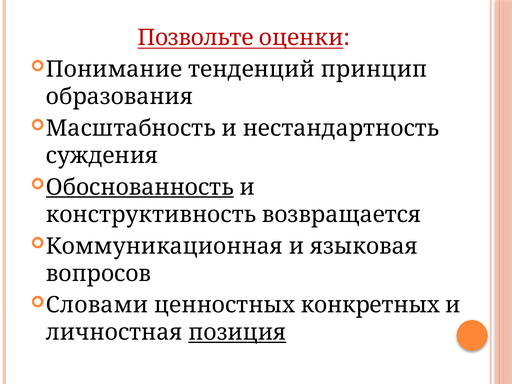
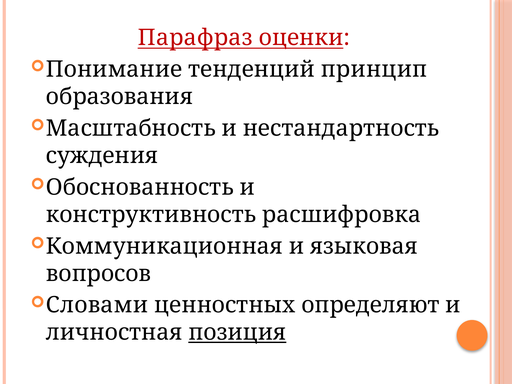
Позвольте: Позвольте -> Парафраз (195, 38)
Обоснованность underline: present -> none (140, 187)
возвращается: возвращается -> расшифровка (341, 215)
конкретных: конкретных -> определяют (370, 305)
